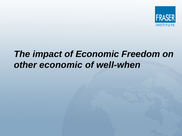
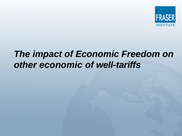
well-when: well-when -> well-tariffs (119, 65)
